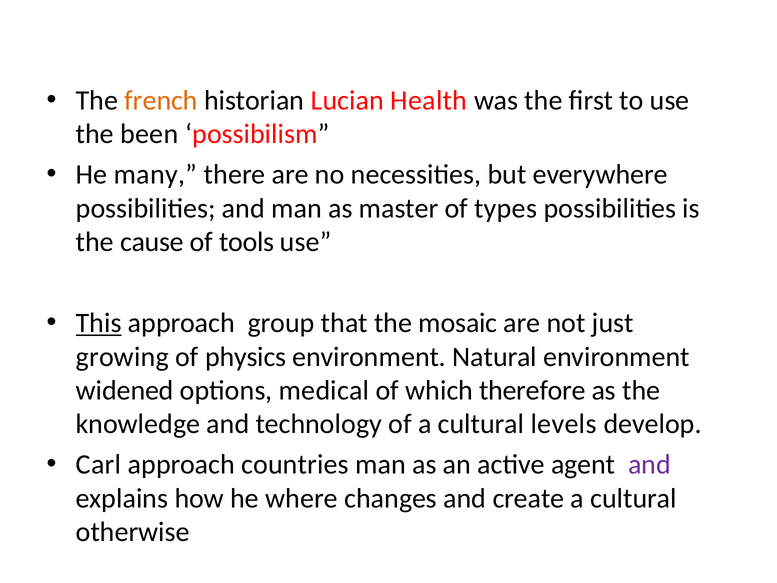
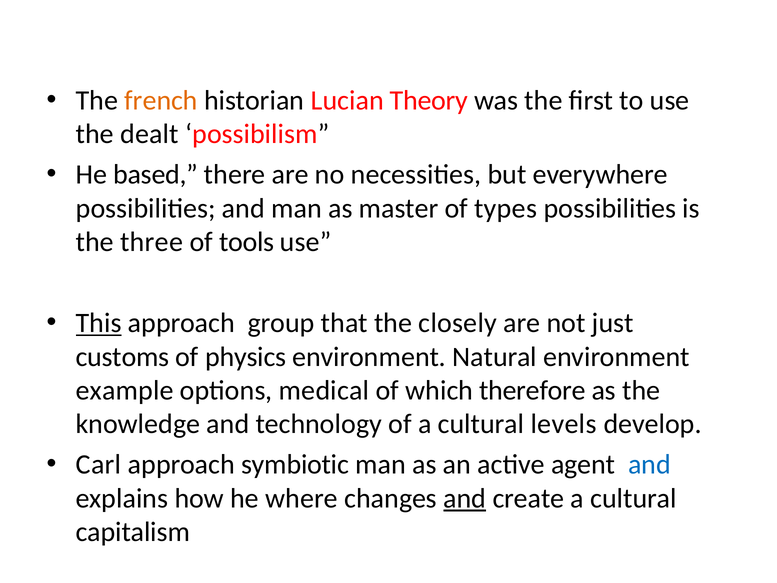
Health: Health -> Theory (429, 100)
been: been -> dealt (149, 134)
many: many -> based (156, 175)
cause: cause -> three (152, 242)
mosaic: mosaic -> closely (458, 323)
growing: growing -> customs (122, 357)
widened: widened -> example (125, 390)
countries: countries -> symbiotic (295, 465)
and colour: purple -> blue (649, 465)
and underline: none -> present (465, 498)
otherwise: otherwise -> capitalism (133, 532)
